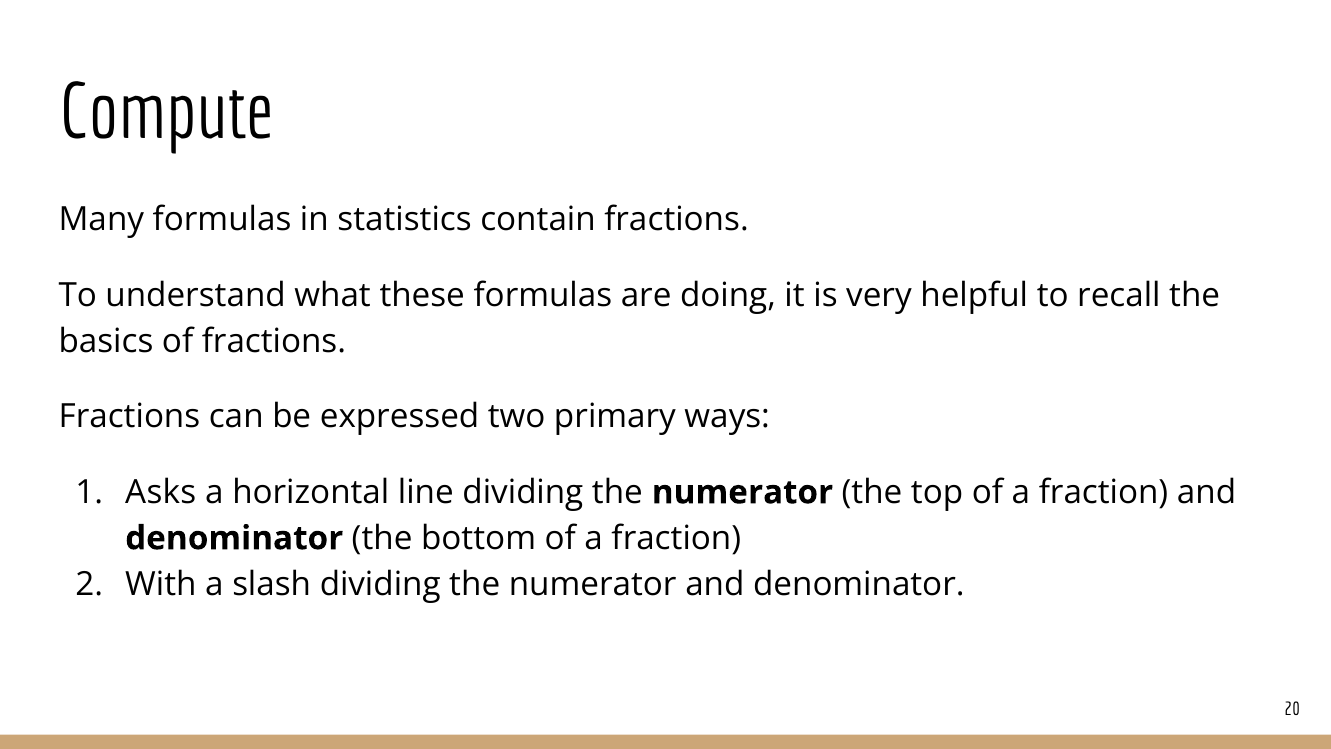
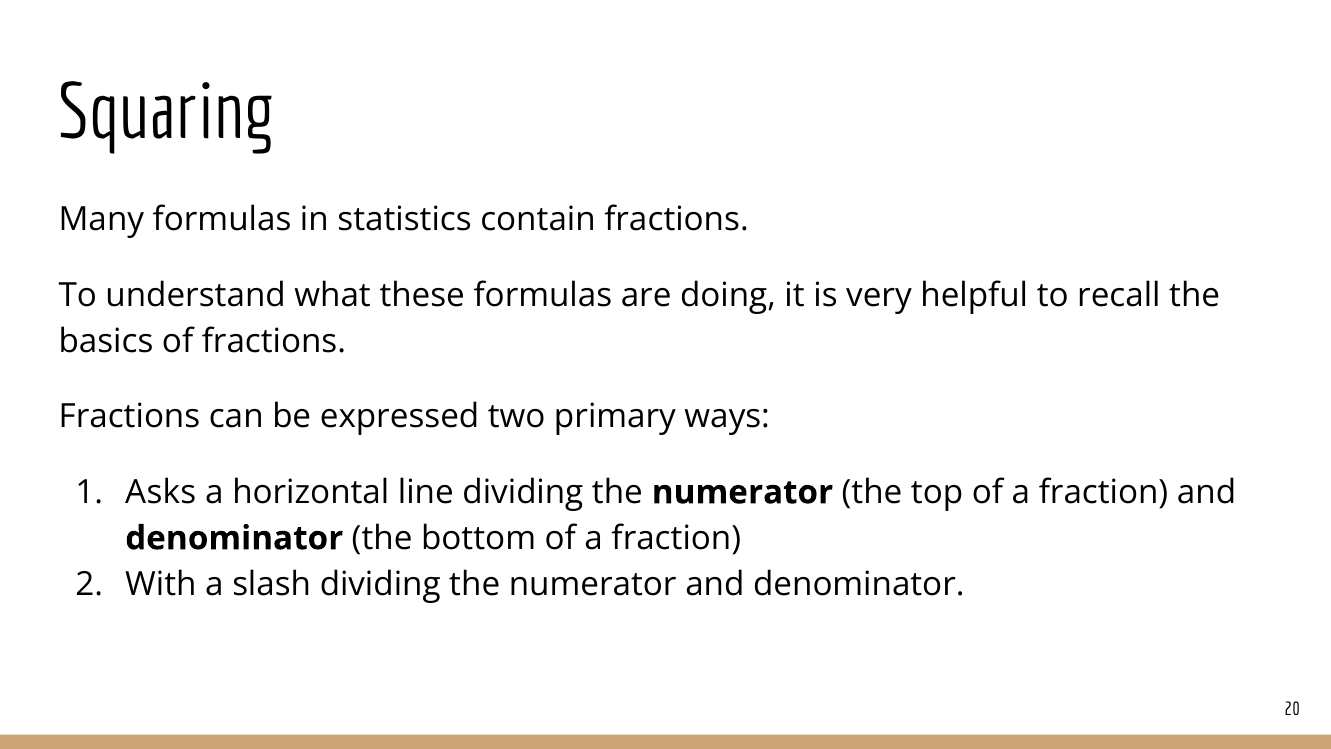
Compute: Compute -> Squaring (167, 113)
